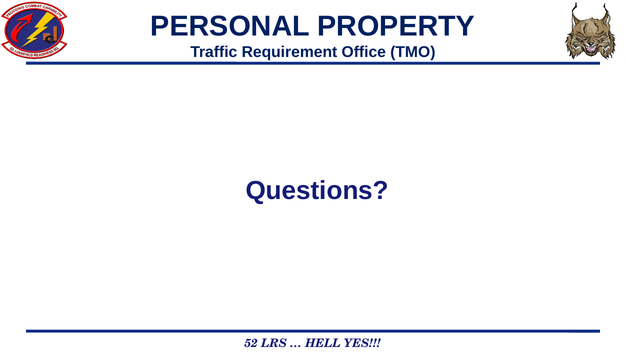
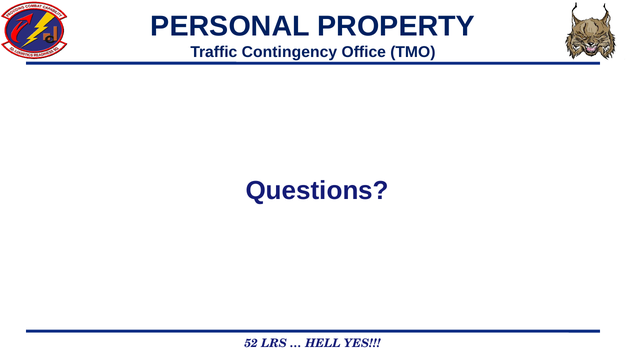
Requirement: Requirement -> Contingency (289, 52)
